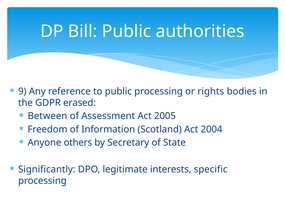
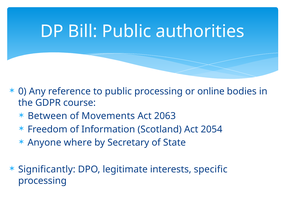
9: 9 -> 0 (22, 91)
rights: rights -> online (211, 91)
erased: erased -> course (80, 103)
Assessment: Assessment -> Movements (108, 116)
2005: 2005 -> 2063 (165, 116)
2004: 2004 -> 2054 (212, 129)
others: others -> where (78, 142)
